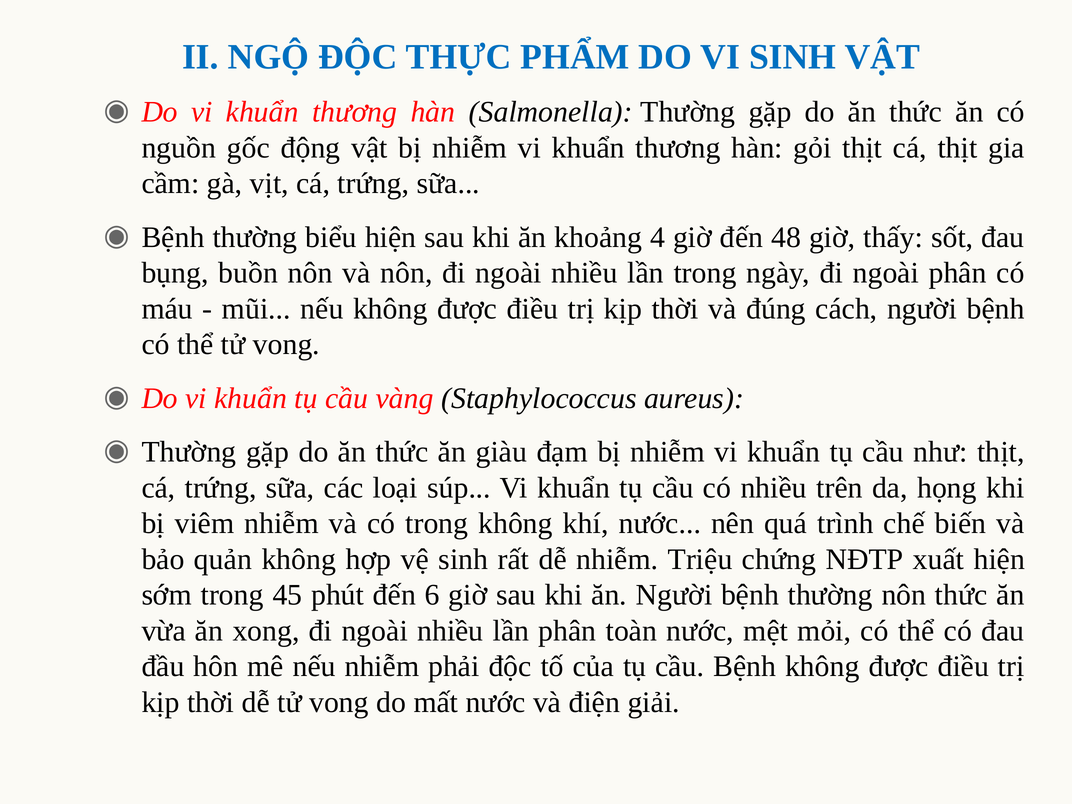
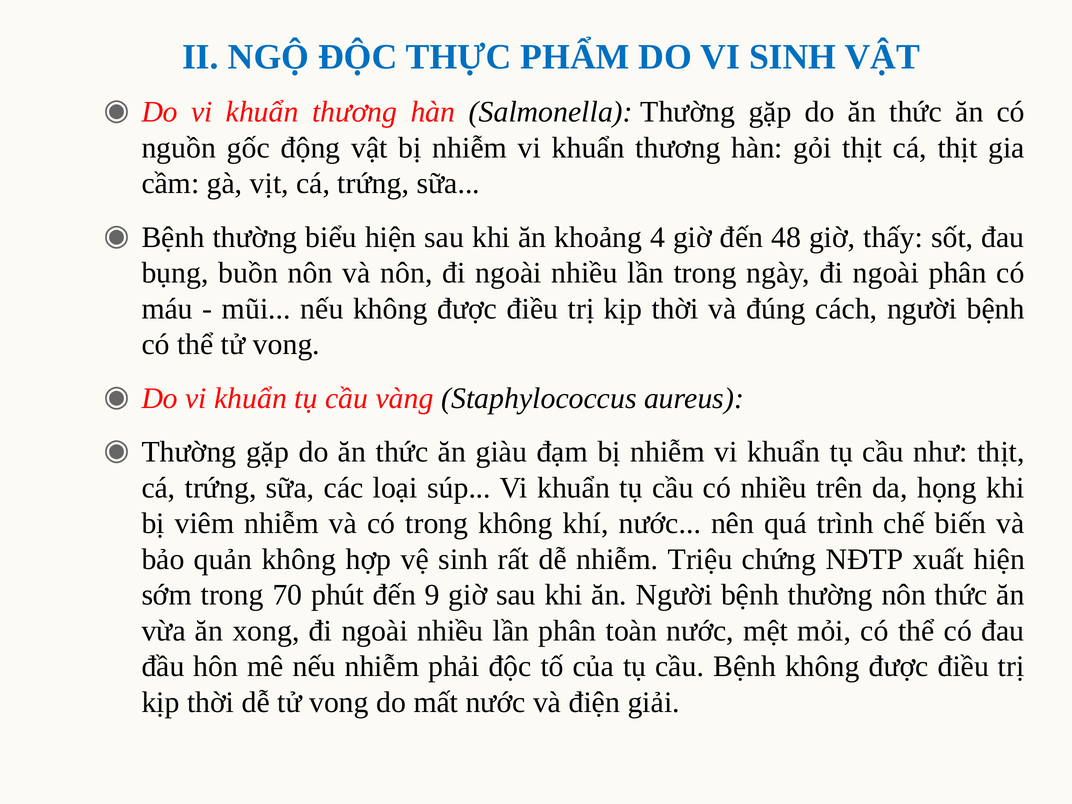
45: 45 -> 70 (287, 595)
6: 6 -> 9 (432, 595)
